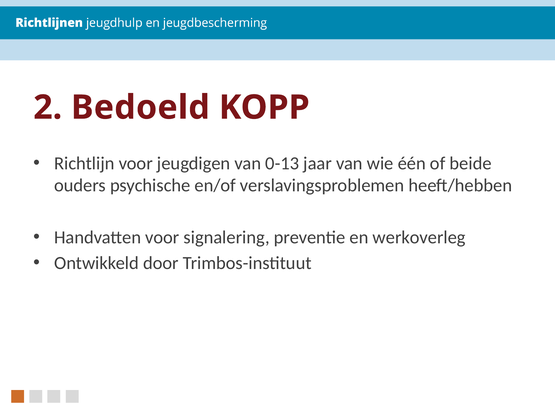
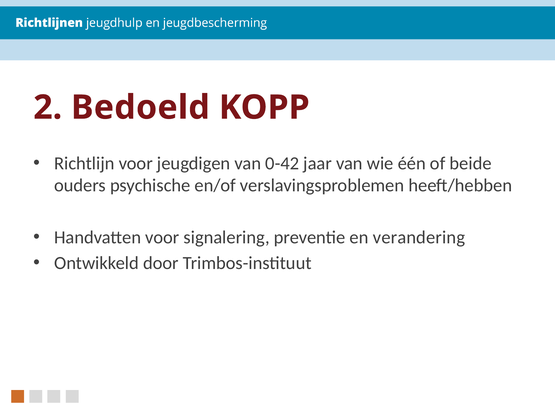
0-13: 0-13 -> 0-42 (282, 163)
werkoverleg: werkoverleg -> verandering (419, 237)
